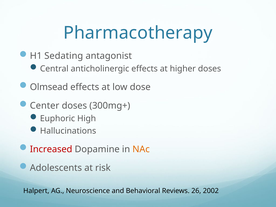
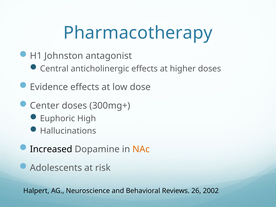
Sedating: Sedating -> Johnston (64, 56)
Olmsead: Olmsead -> Evidence (49, 87)
Increased colour: red -> black (51, 149)
